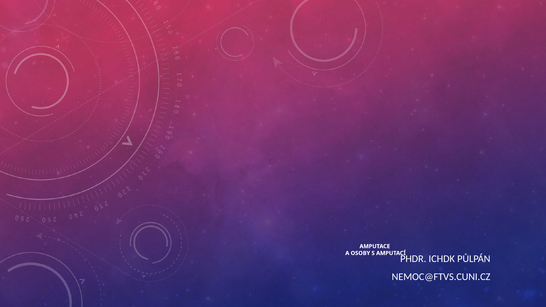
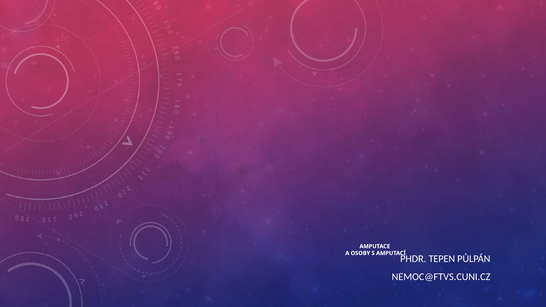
ICHDK: ICHDK -> TEPEN (442, 259)
